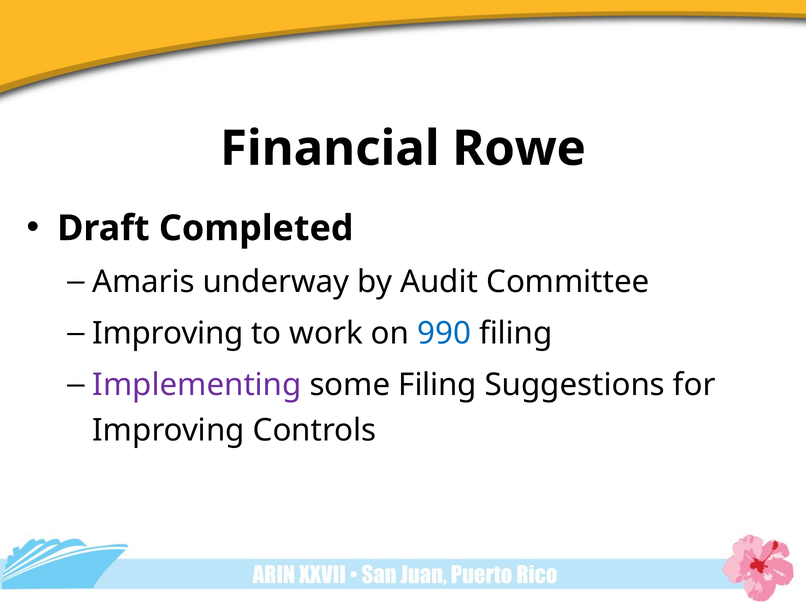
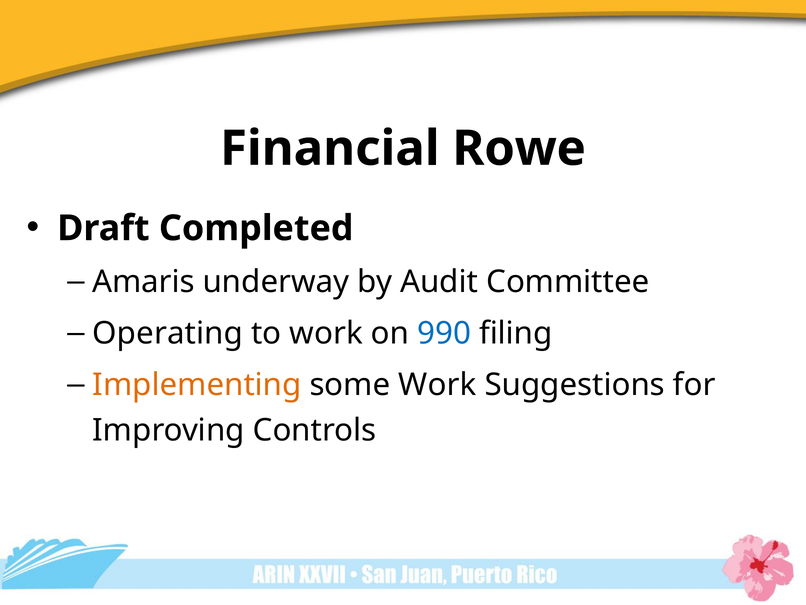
Improving: Improving -> Operating (168, 333)
Implementing colour: purple -> orange (197, 385)
some Filing: Filing -> Work (437, 385)
